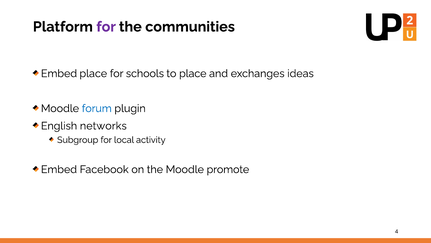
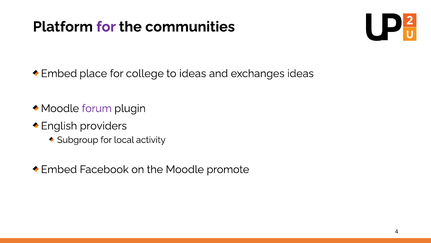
schools: schools -> college (145, 73)
to place: place -> ideas (193, 73)
forum colour: blue -> purple (97, 108)
networks: networks -> providers (103, 126)
